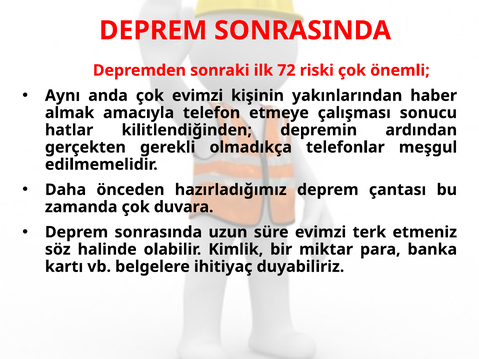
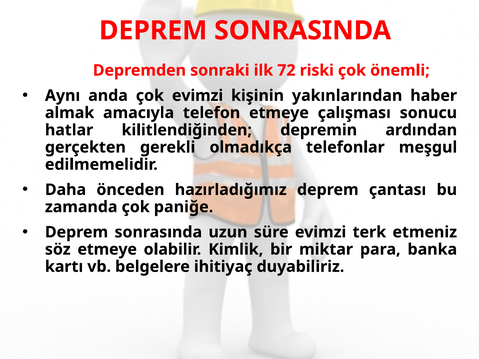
duvara: duvara -> paniğe (184, 207)
söz halinde: halinde -> etmeye (107, 250)
